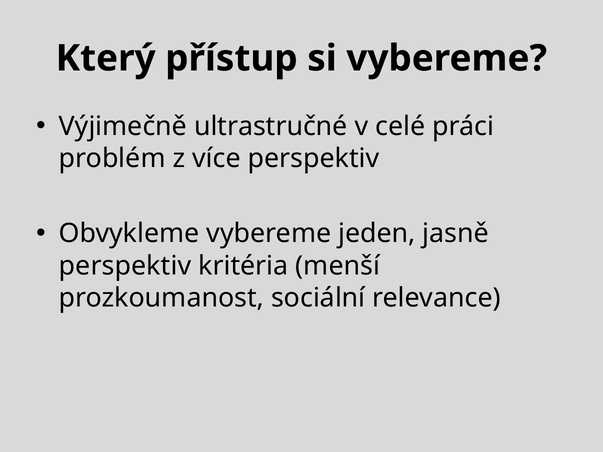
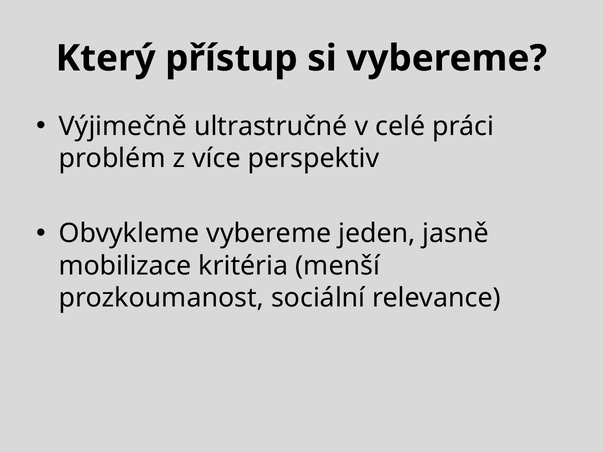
perspektiv: perspektiv -> mobilizace (125, 266)
